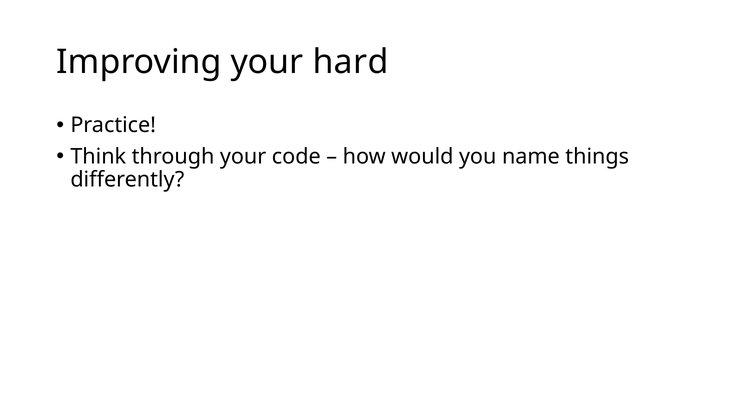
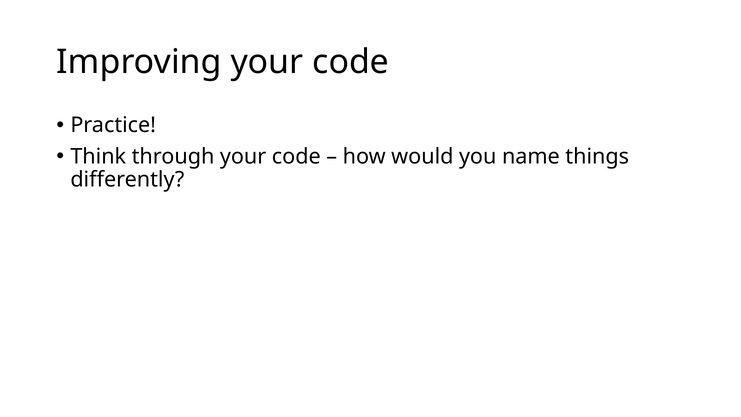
Improving your hard: hard -> code (351, 62)
